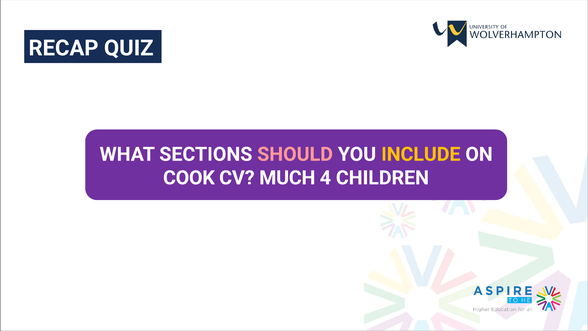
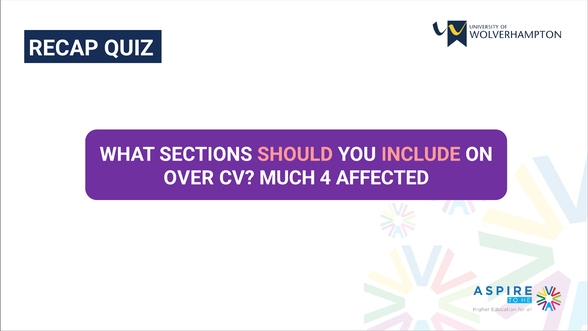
INCLUDE colour: yellow -> pink (421, 154)
COOK: COOK -> OVER (189, 178)
CHILDREN: CHILDREN -> AFFECTED (383, 178)
